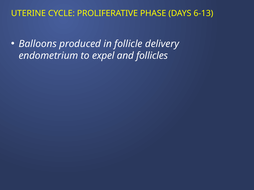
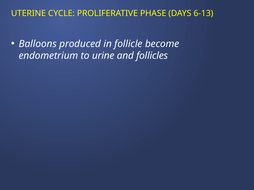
delivery: delivery -> become (162, 44)
expel: expel -> urine (103, 56)
